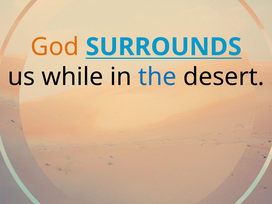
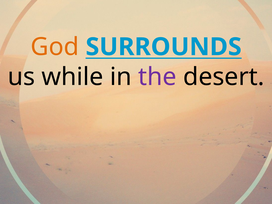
the colour: blue -> purple (157, 77)
